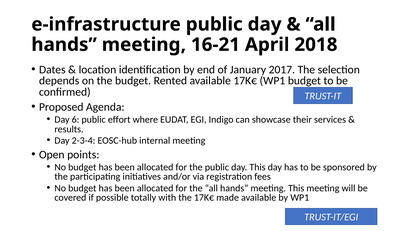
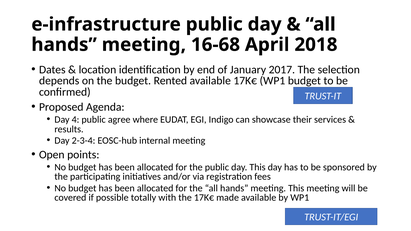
16-21: 16-21 -> 16-68 (215, 45)
6: 6 -> 4 (75, 120)
effort: effort -> agree (119, 120)
